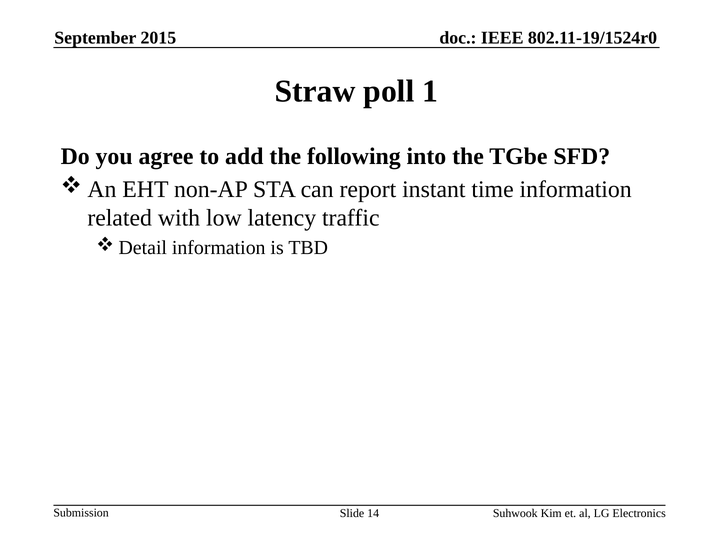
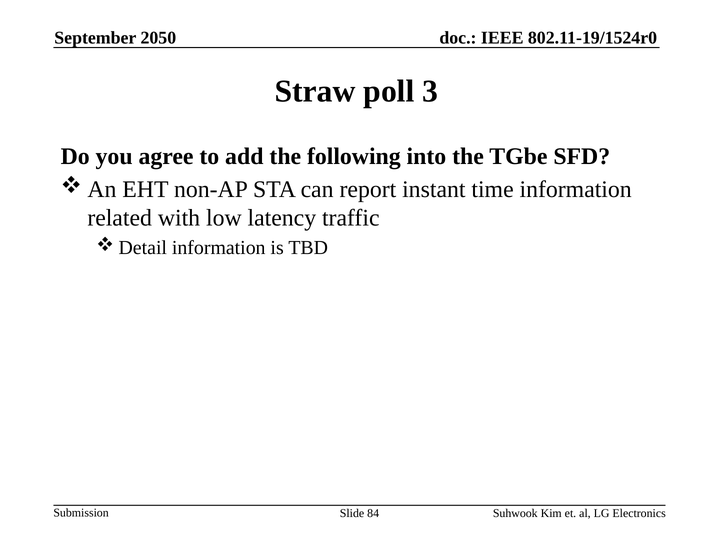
2015: 2015 -> 2050 (158, 38)
1: 1 -> 3 (430, 91)
14: 14 -> 84 (373, 513)
